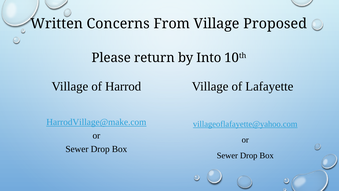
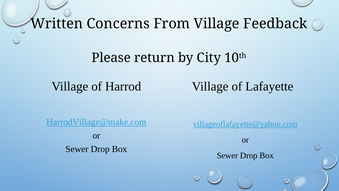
Proposed: Proposed -> Feedback (275, 24)
Into: Into -> City (209, 58)
